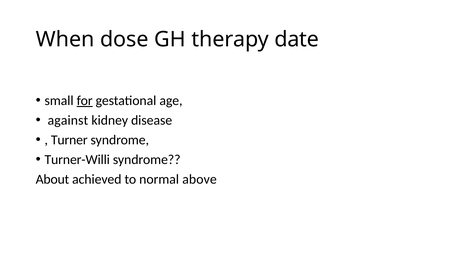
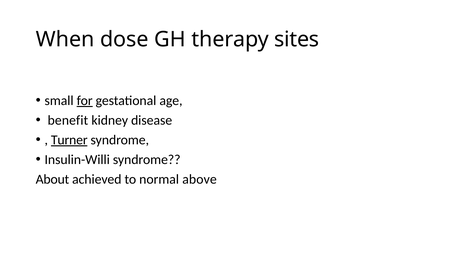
date: date -> sites (297, 39)
against: against -> benefit (68, 120)
Turner underline: none -> present (69, 140)
Turner-Willi: Turner-Willi -> Insulin-Willi (77, 159)
